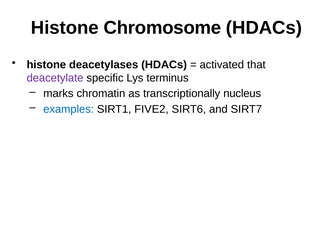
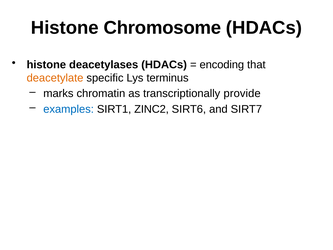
activated: activated -> encoding (222, 65)
deacetylate colour: purple -> orange (55, 78)
nucleus: nucleus -> provide (242, 93)
FIVE2: FIVE2 -> ZINC2 (152, 109)
